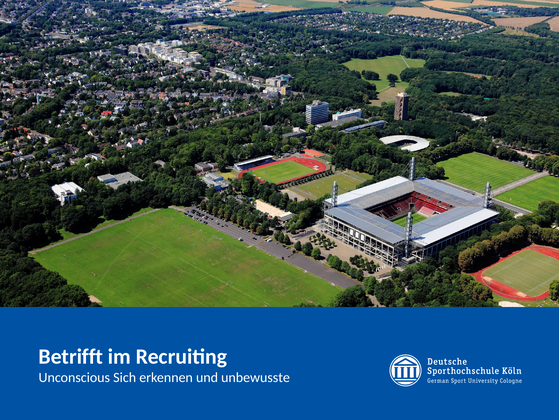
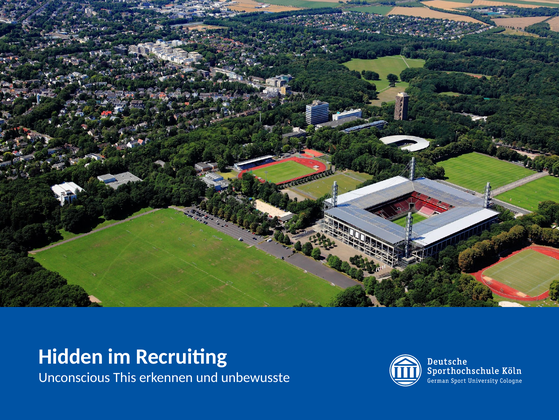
Betrifft: Betrifft -> Hidden (71, 356)
Sich: Sich -> This (125, 377)
